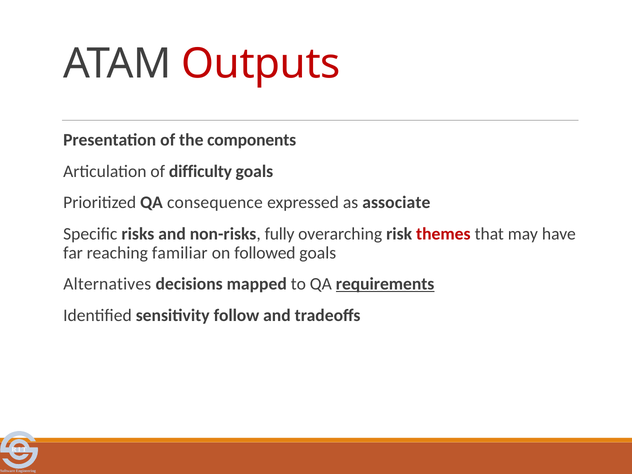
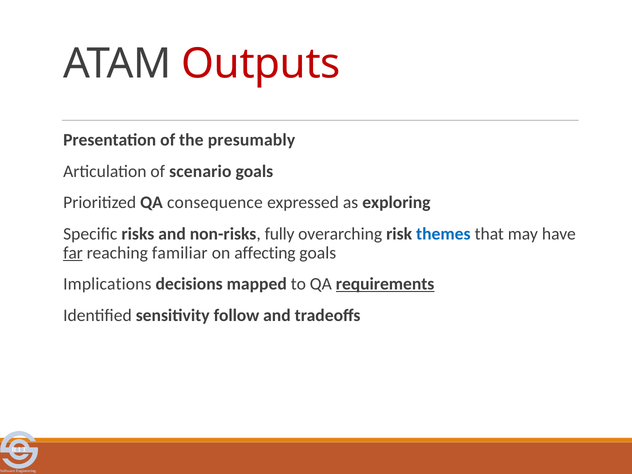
components: components -> presumably (252, 140)
difficulty: difficulty -> scenario (200, 171)
associate: associate -> exploring (396, 203)
themes colour: red -> blue (443, 234)
far underline: none -> present (73, 253)
followed: followed -> affecting (265, 253)
Alternatives: Alternatives -> Implications (107, 284)
